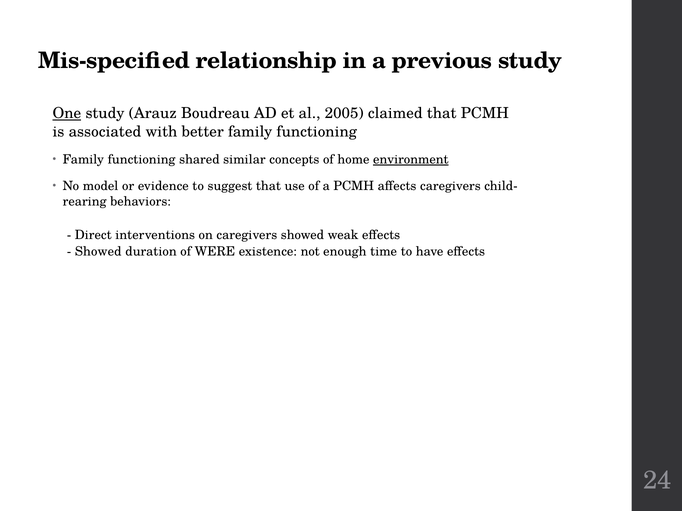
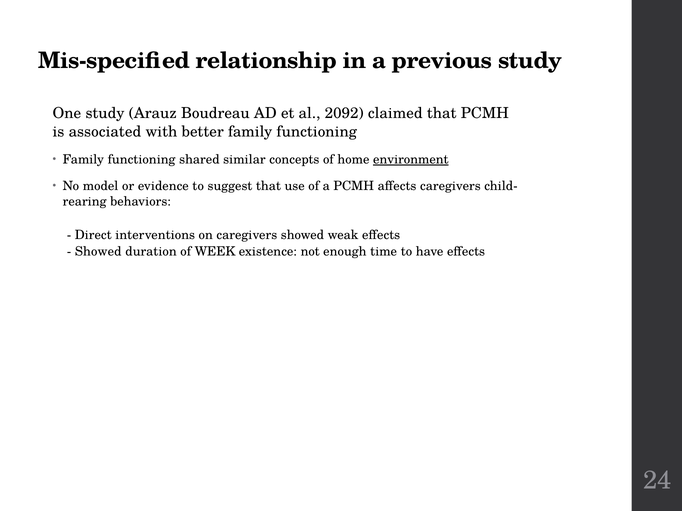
One underline: present -> none (67, 113)
2005: 2005 -> 2092 (344, 113)
WERE: WERE -> WEEK (215, 252)
